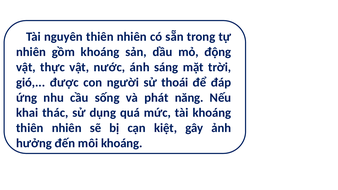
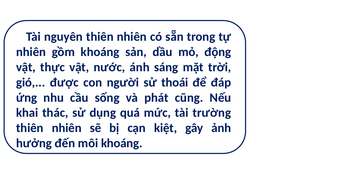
năng: năng -> cũng (189, 98)
tài khoáng: khoáng -> trường (212, 113)
